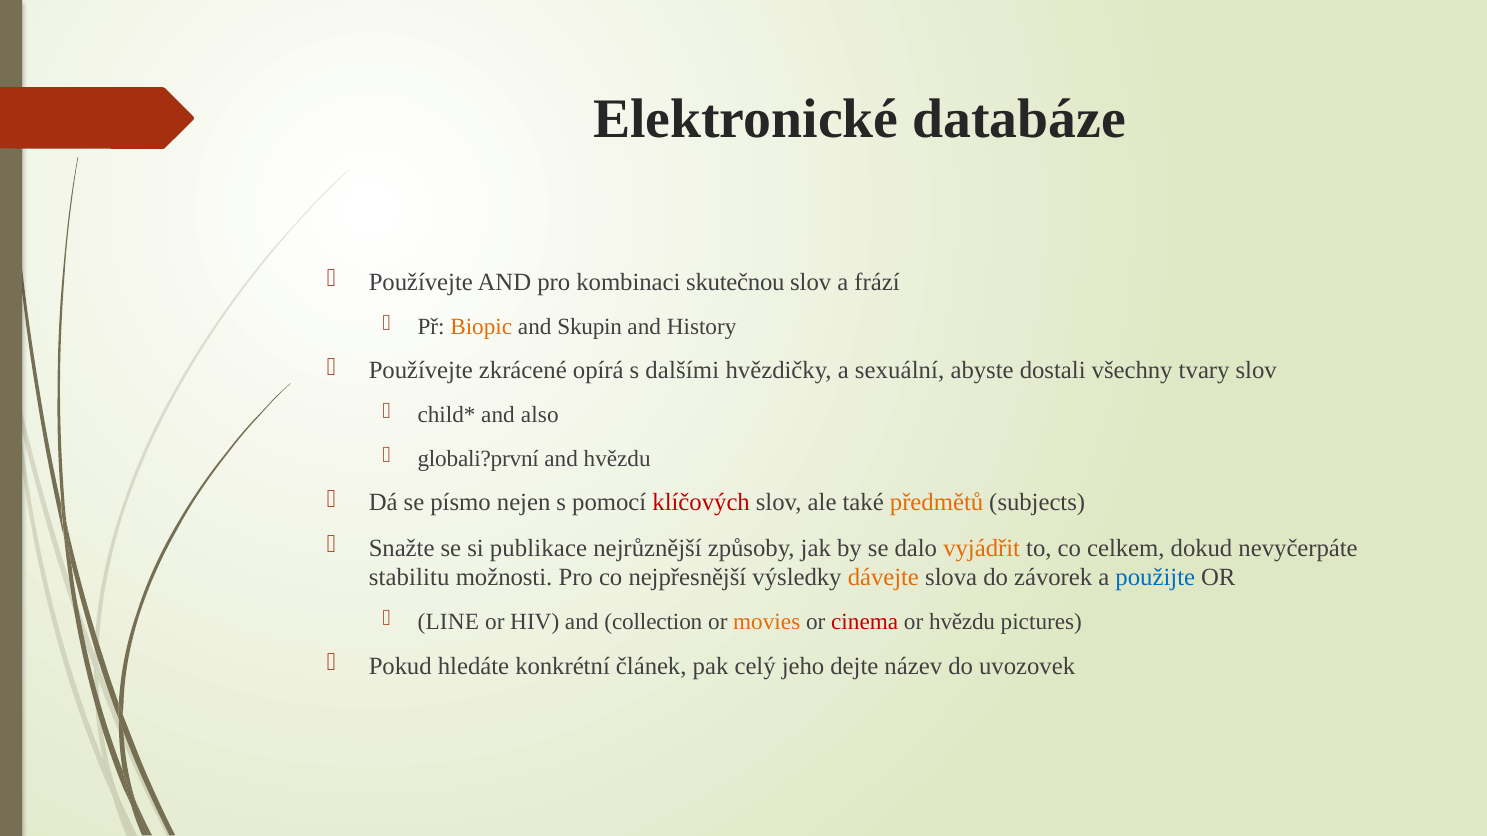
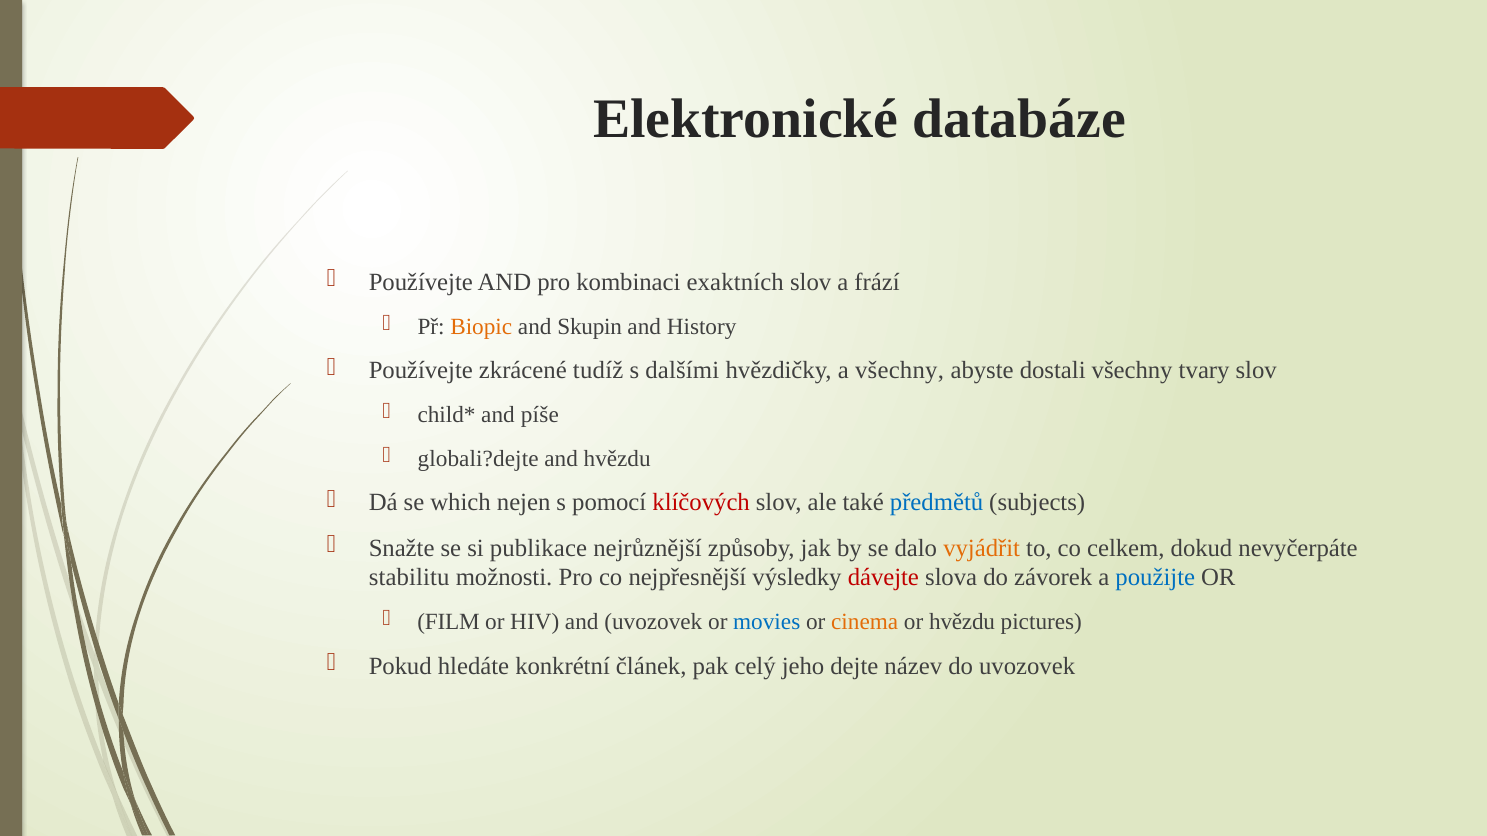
skutečnou: skutečnou -> exaktních (735, 282)
opírá: opírá -> tudíž (598, 371)
a sexuální: sexuální -> všechny (900, 371)
also: also -> píše (540, 415)
globali?první: globali?první -> globali?dejte (478, 459)
písmo: písmo -> which (461, 503)
předmětů colour: orange -> blue (937, 503)
dávejte colour: orange -> red (883, 578)
LINE: LINE -> FILM (449, 622)
and collection: collection -> uvozovek (653, 622)
movies colour: orange -> blue (767, 622)
cinema colour: red -> orange (865, 622)
